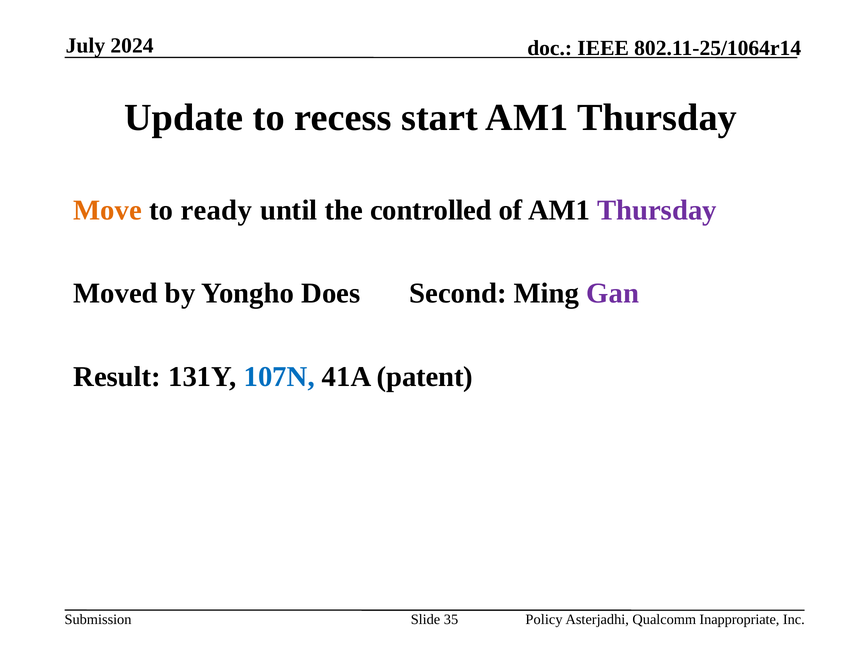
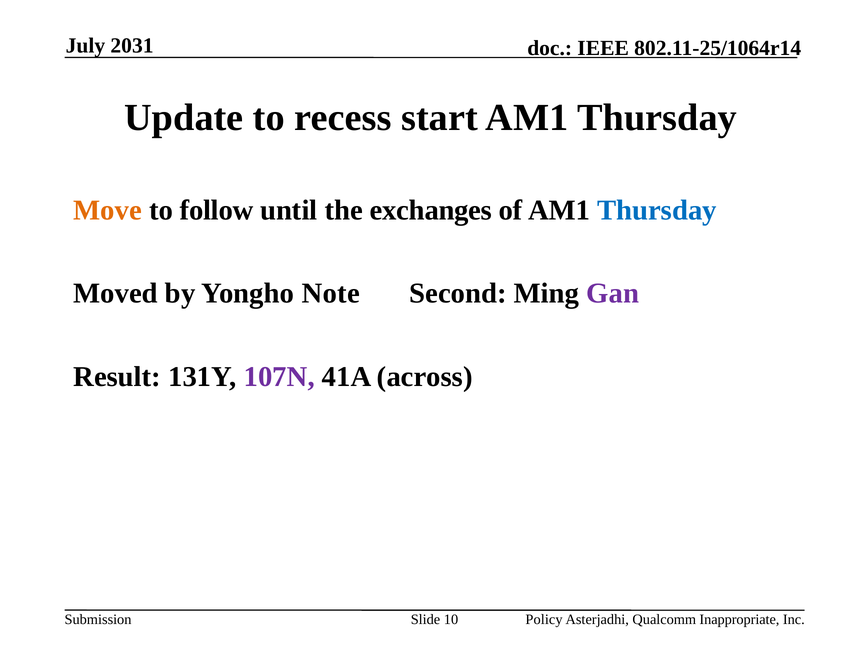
2024: 2024 -> 2031 (132, 46)
ready: ready -> follow (217, 210)
controlled: controlled -> exchanges (431, 210)
Thursday colour: purple -> blue (657, 210)
Does: Does -> Note (331, 294)
107N colour: blue -> purple (279, 377)
patent: patent -> across (425, 377)
35: 35 -> 10 (451, 620)
